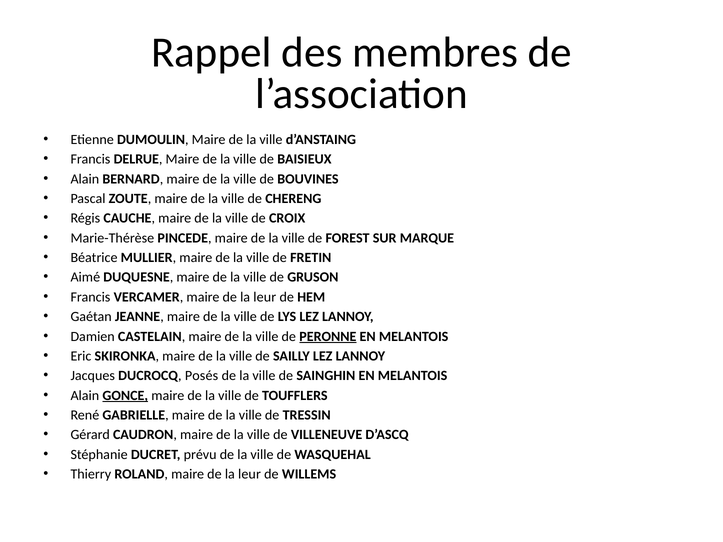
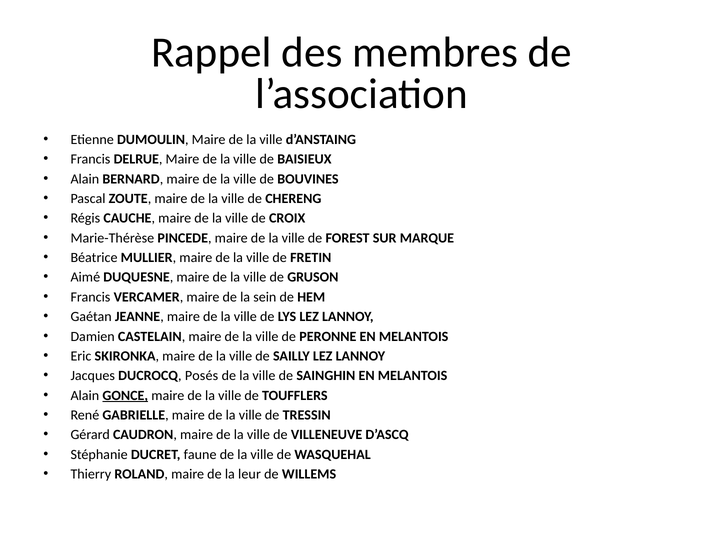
leur: leur -> sein (265, 297)
PERONNE underline: present -> none (328, 337)
prévu: prévu -> faune (200, 455)
